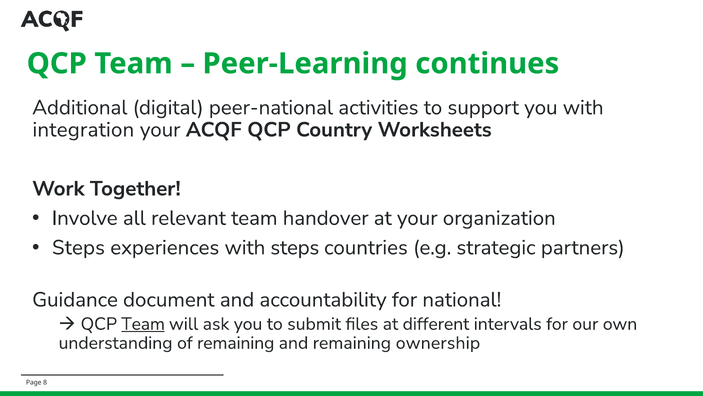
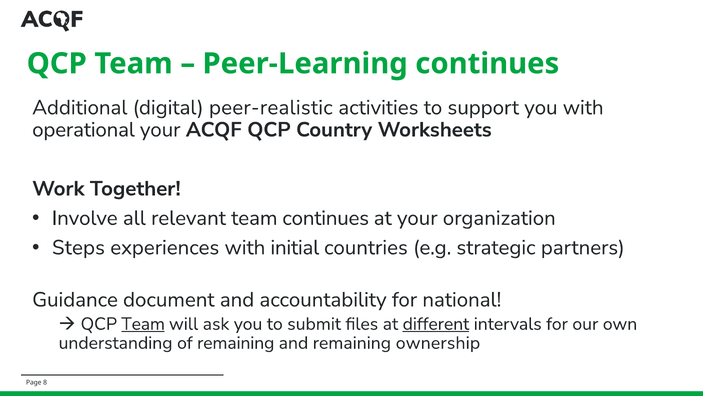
peer-national: peer-national -> peer-realistic (271, 107)
integration: integration -> operational (84, 129)
team handover: handover -> continues (326, 218)
with steps: steps -> initial (295, 247)
different underline: none -> present (436, 323)
